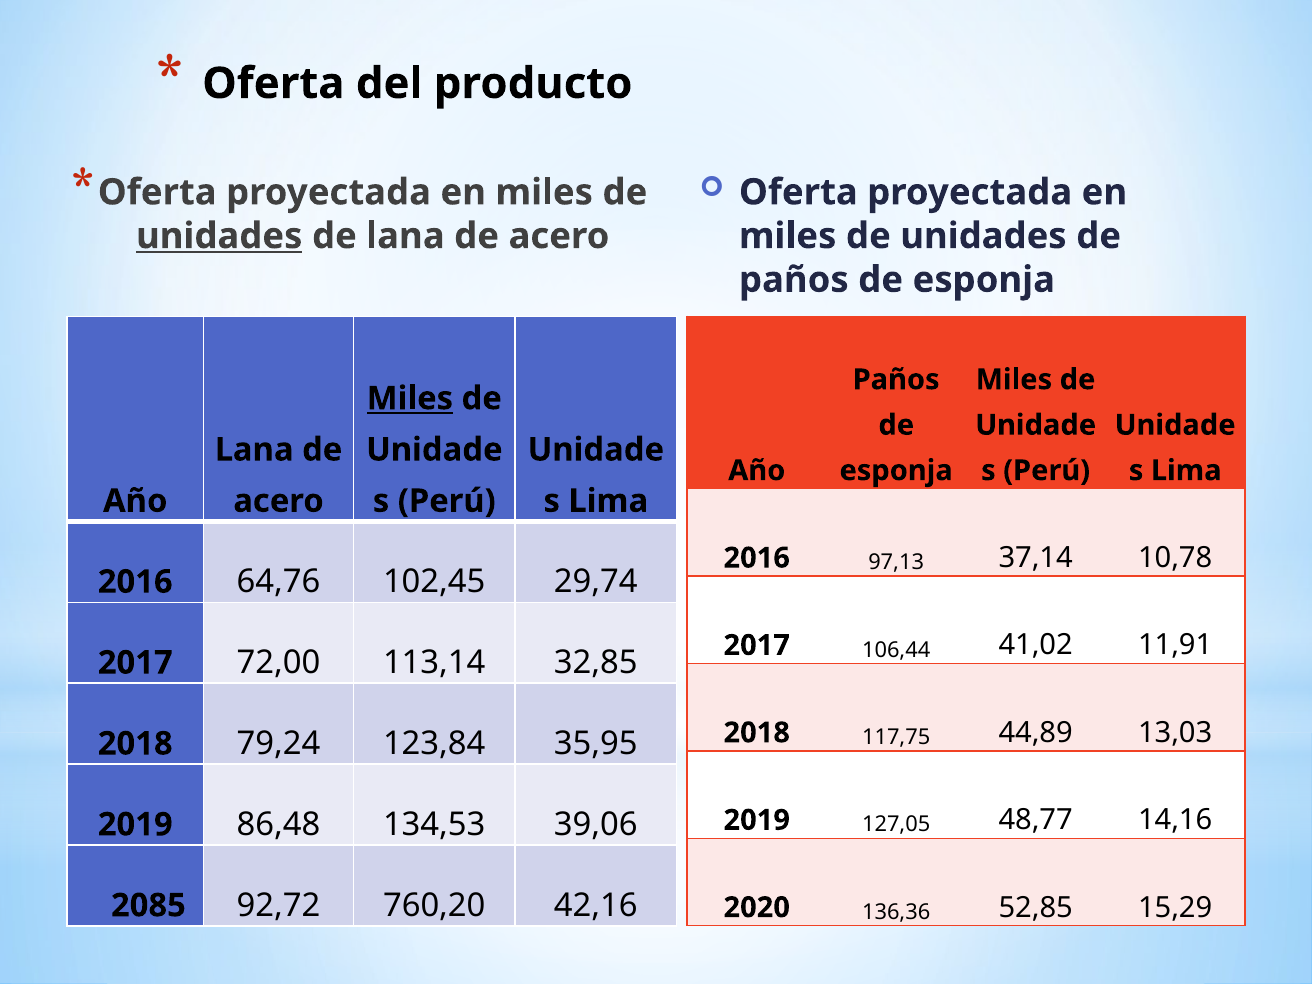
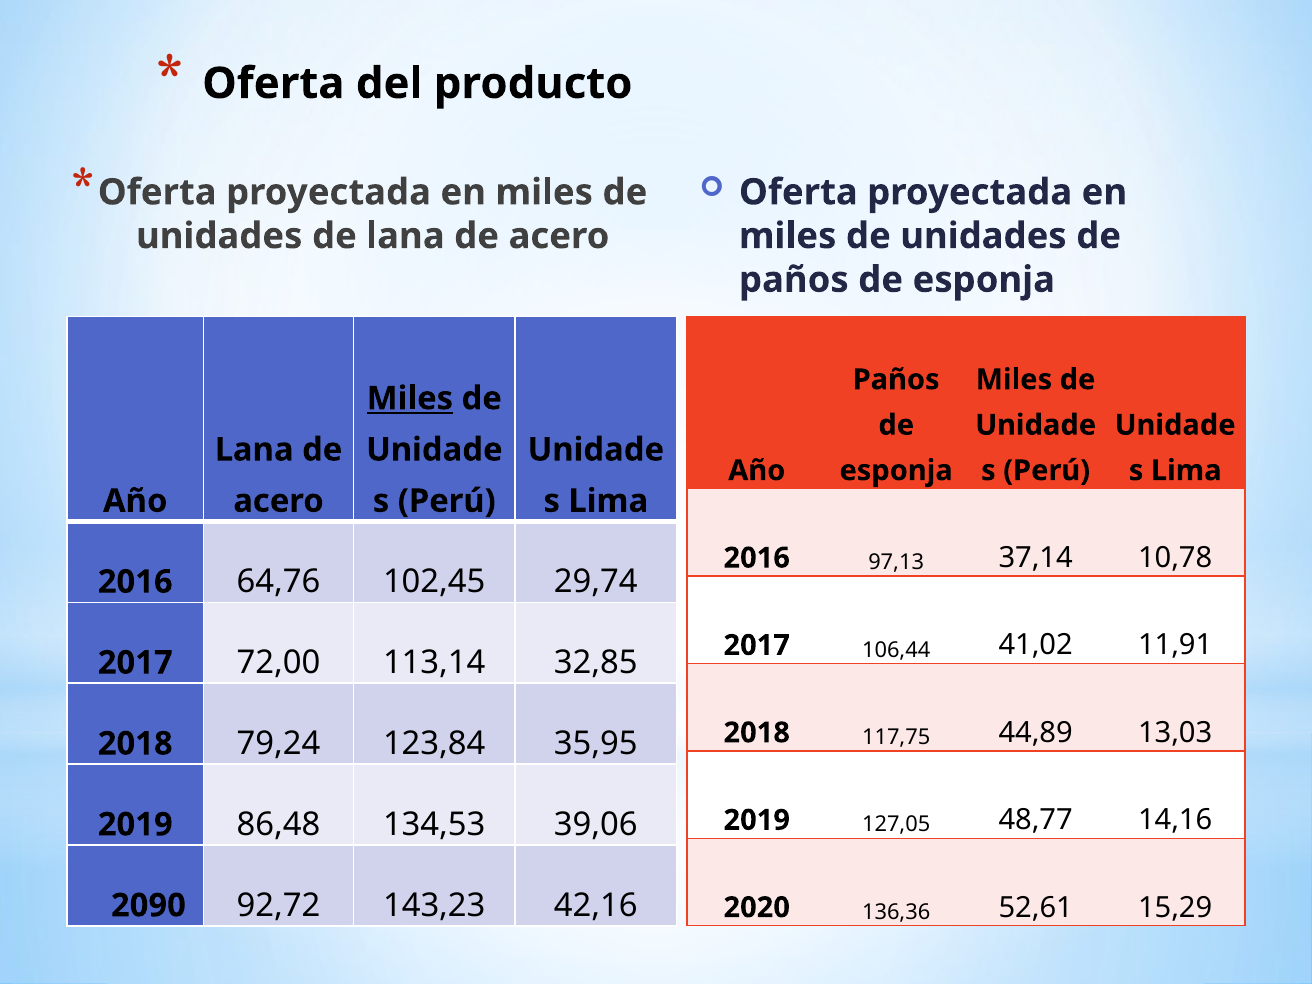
unidades underline: present -> none (219, 236)
2085: 2085 -> 2090 (148, 905)
760,20: 760,20 -> 143,23 (434, 905)
52,85: 52,85 -> 52,61 (1036, 908)
